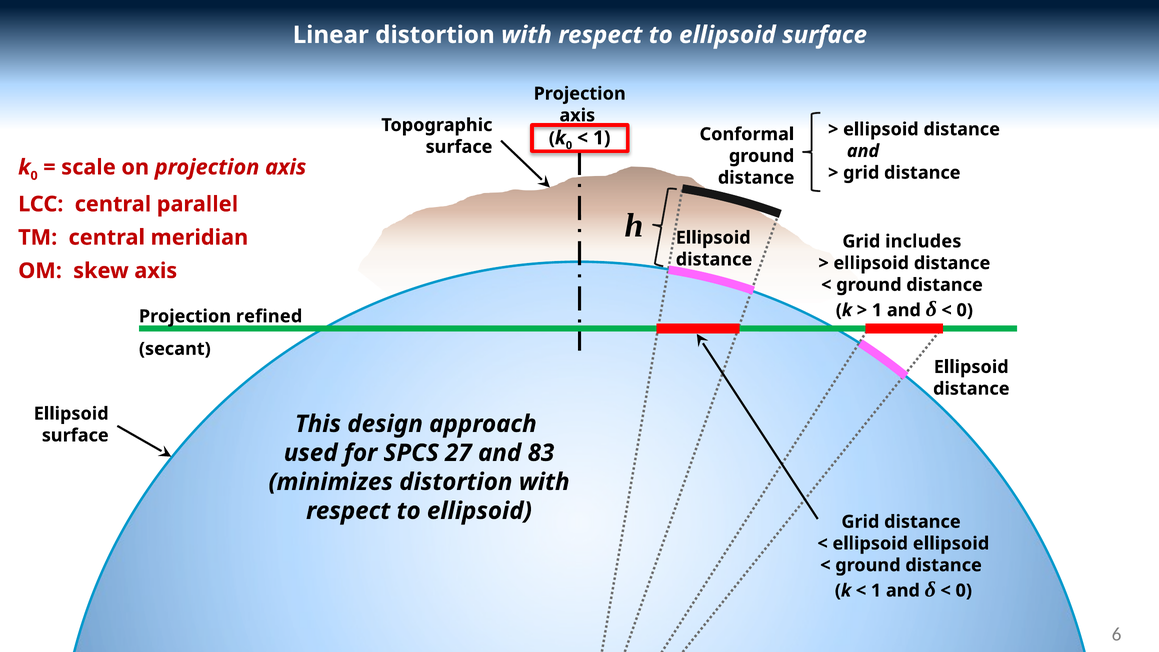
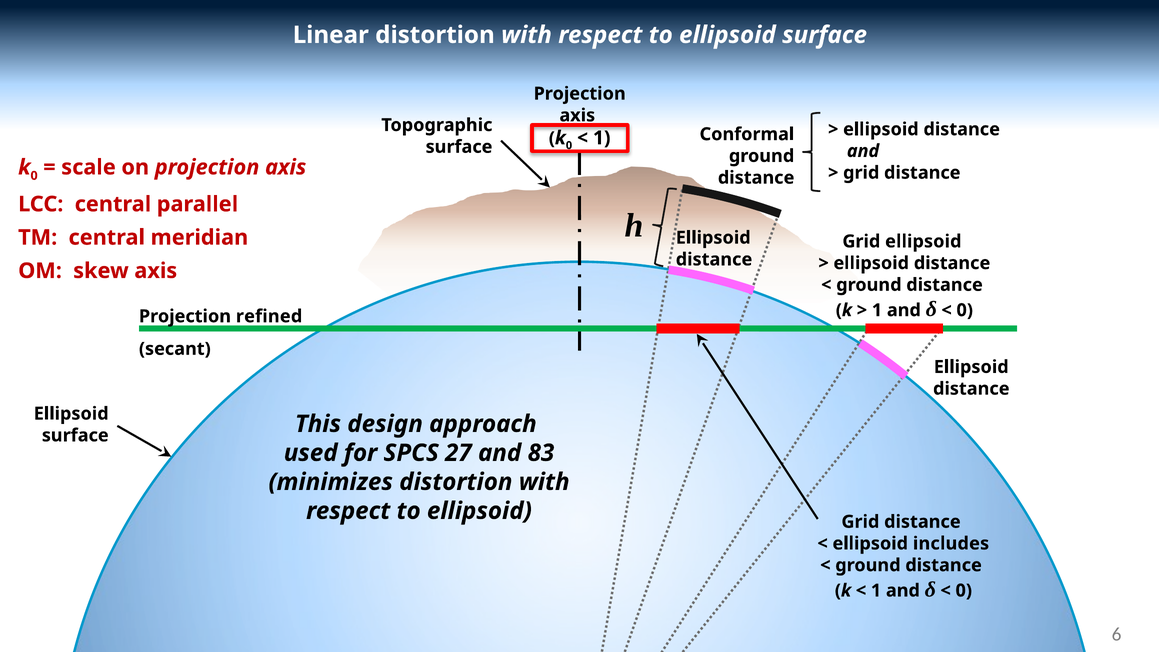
Grid includes: includes -> ellipsoid (923, 241)
ellipsoid ellipsoid: ellipsoid -> includes (951, 543)
